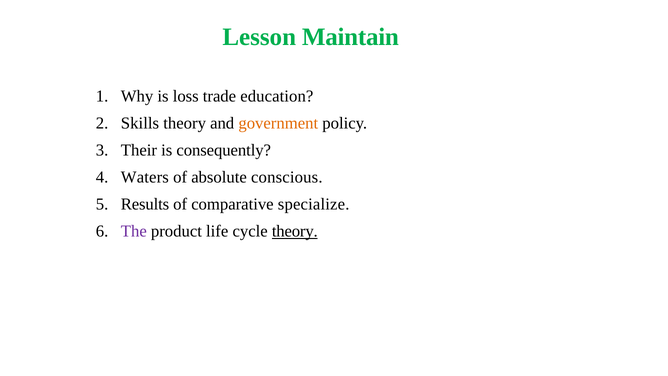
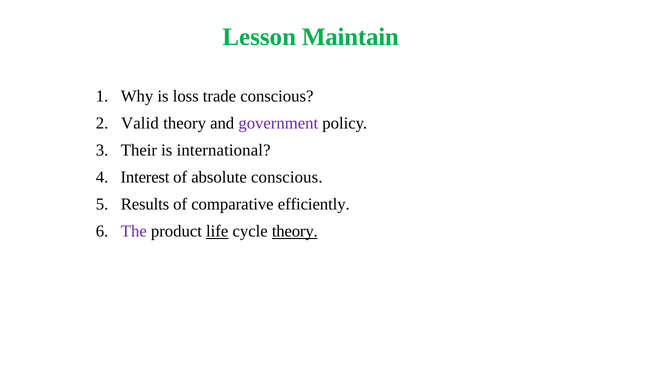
trade education: education -> conscious (277, 96)
Skills: Skills -> Valid (140, 123)
government colour: orange -> purple (278, 123)
consequently: consequently -> international (224, 150)
Waters: Waters -> Interest (145, 177)
specialize: specialize -> efficiently (314, 204)
life underline: none -> present (217, 231)
